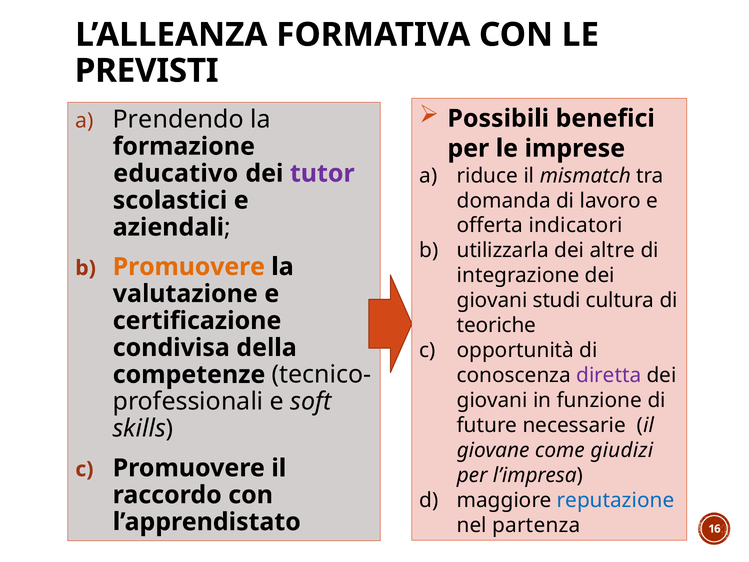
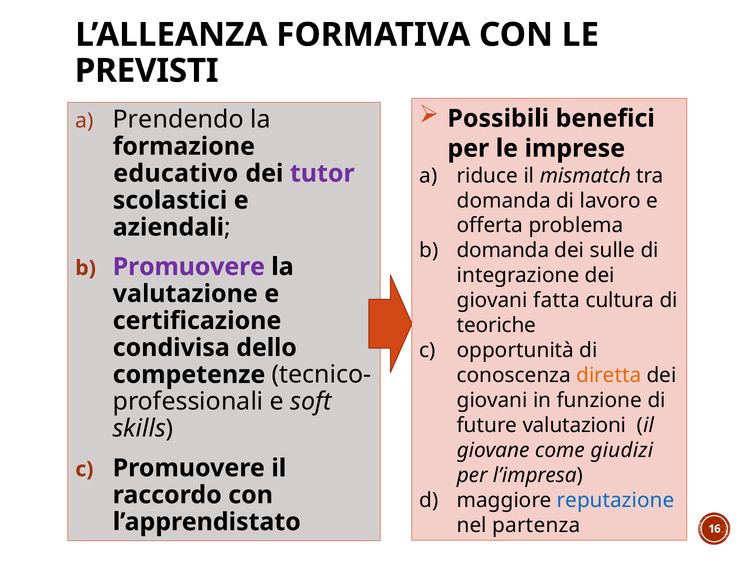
indicatori: indicatori -> problema (576, 226)
utilizzarla: utilizzarla -> domanda (503, 251)
altre: altre -> sulle (612, 251)
Promuovere colour: orange -> purple (189, 267)
studi: studi -> fatta (556, 300)
della: della -> dello (267, 348)
diretta colour: purple -> orange (609, 375)
necessarie: necessarie -> valutazioni (574, 425)
